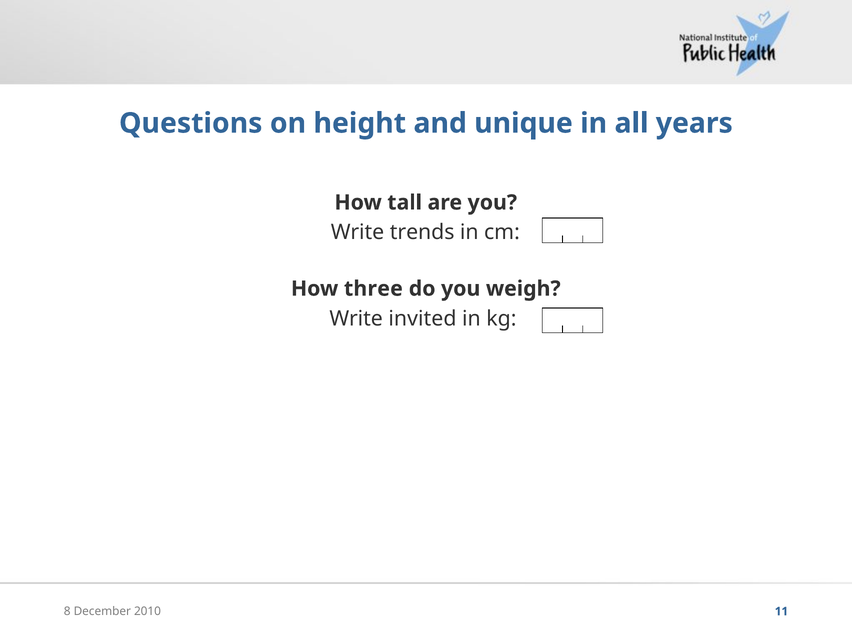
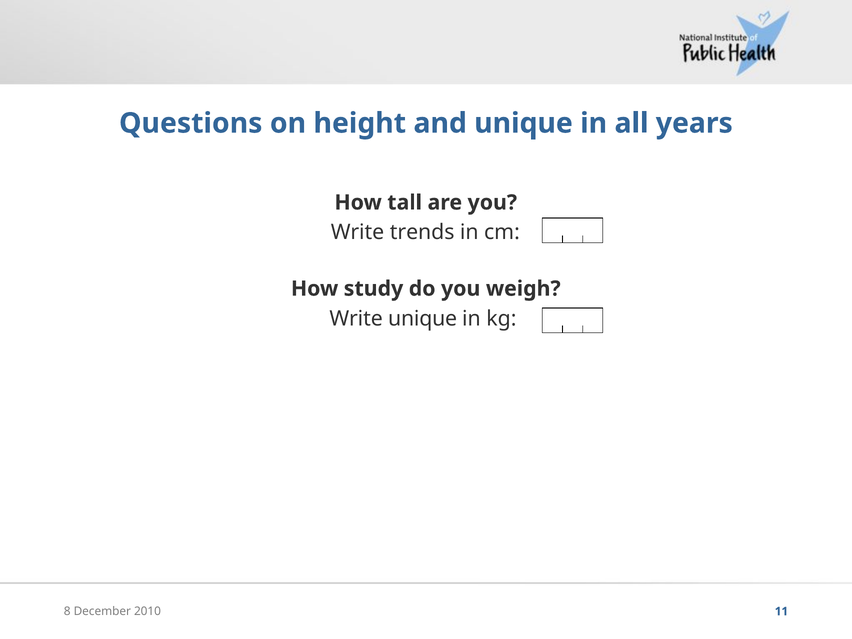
three: three -> study (373, 289)
Write invited: invited -> unique (423, 319)
